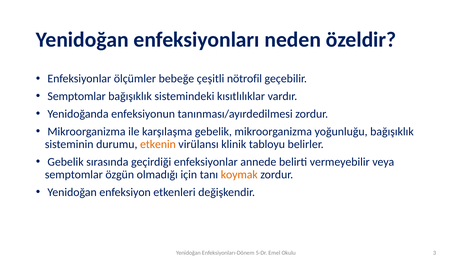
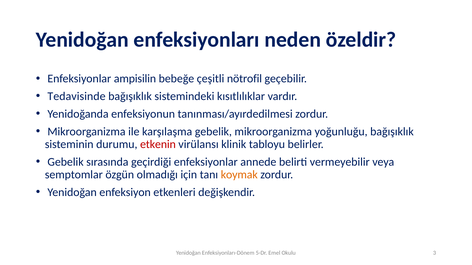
ölçümler: ölçümler -> ampisilin (135, 79)
Semptomlar: Semptomlar -> Tedavisinde (77, 96)
etkenin colour: orange -> red (158, 144)
